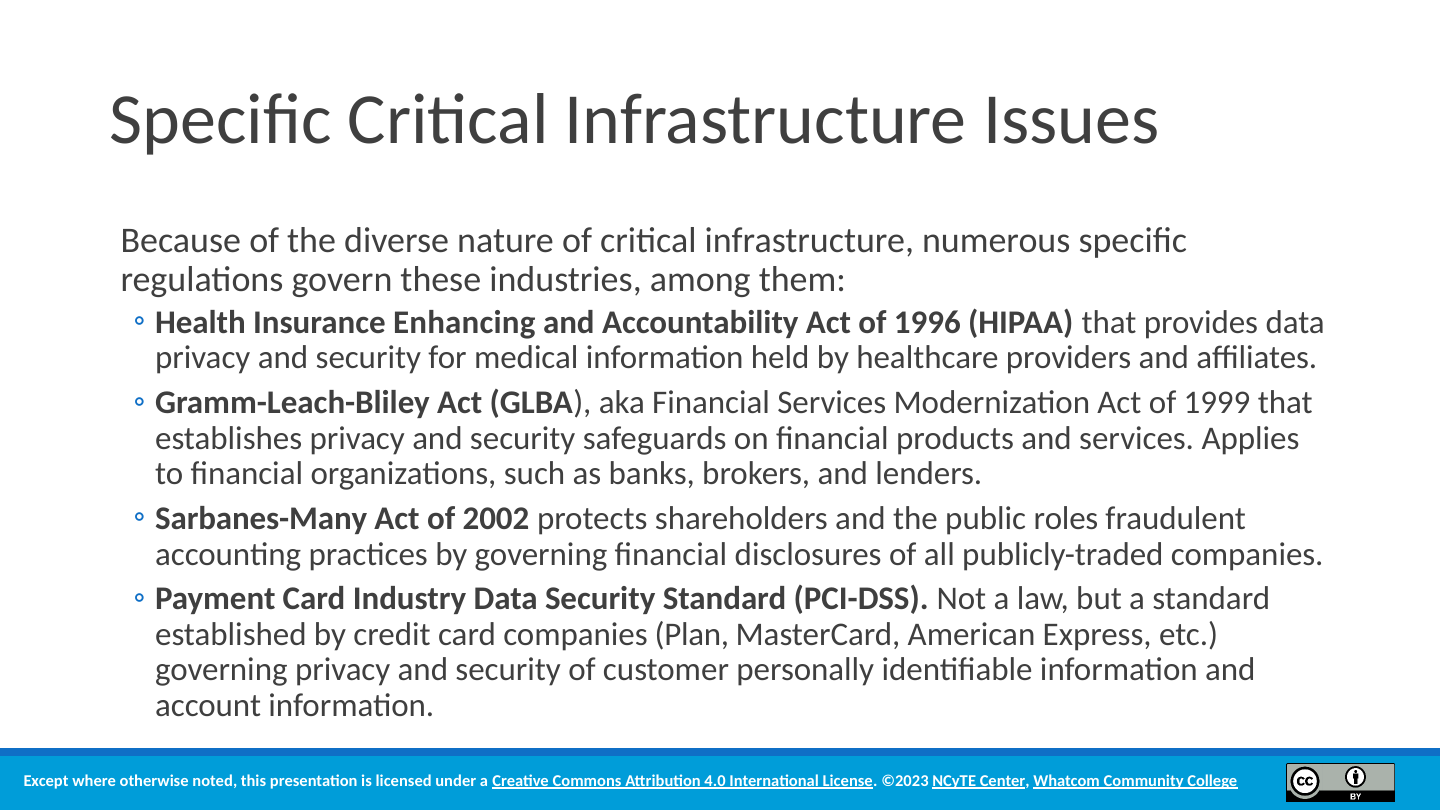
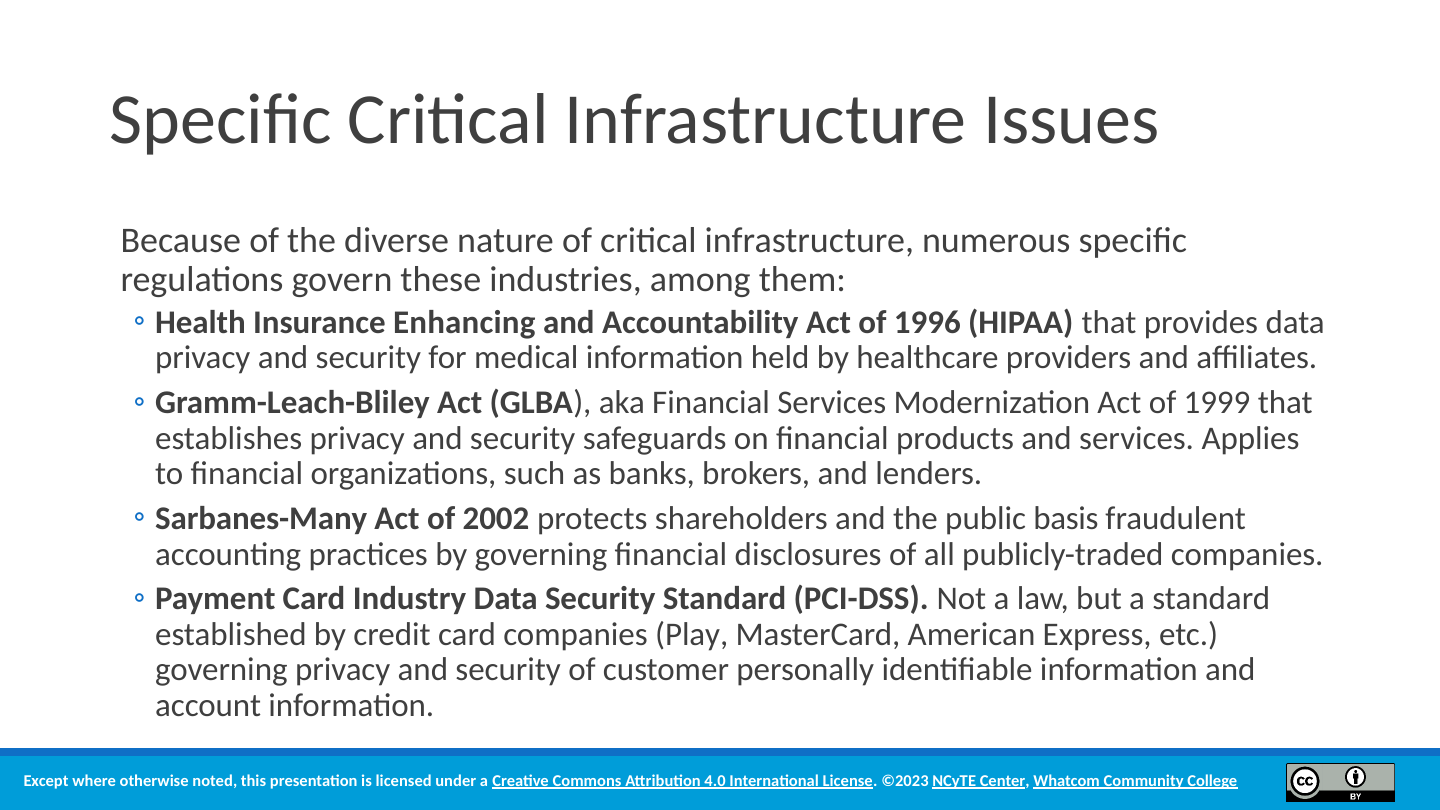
roles: roles -> basis (1066, 519)
Plan: Plan -> Play (692, 634)
